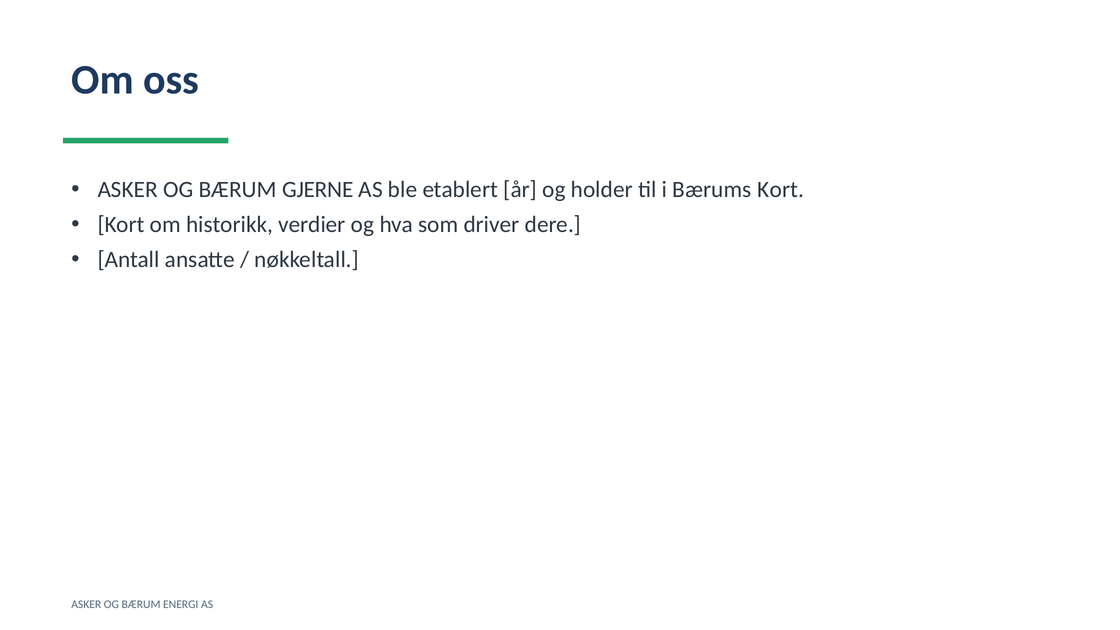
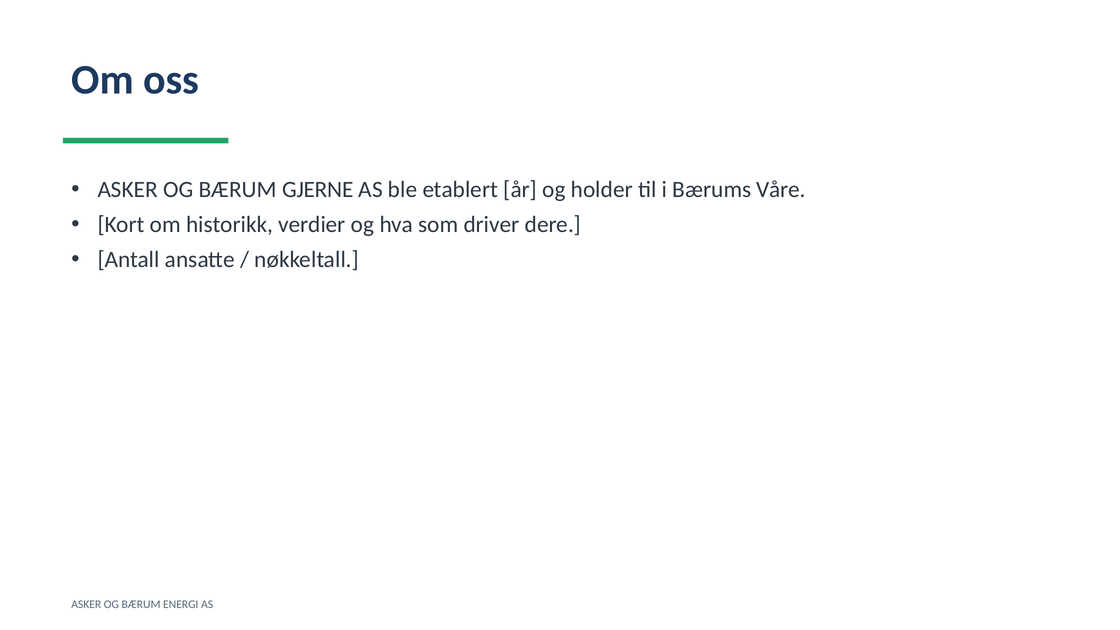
Bærums Kort: Kort -> Våre (781, 190)
